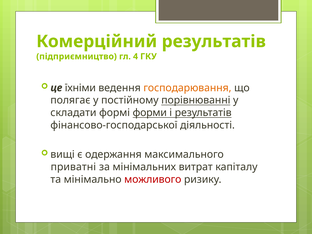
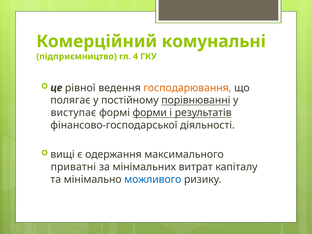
Комерційний результатів: результатів -> комунальні (214, 41)
їхніми: їхніми -> рівної (80, 88)
складати: складати -> виступає (73, 113)
можливого colour: red -> blue (153, 179)
